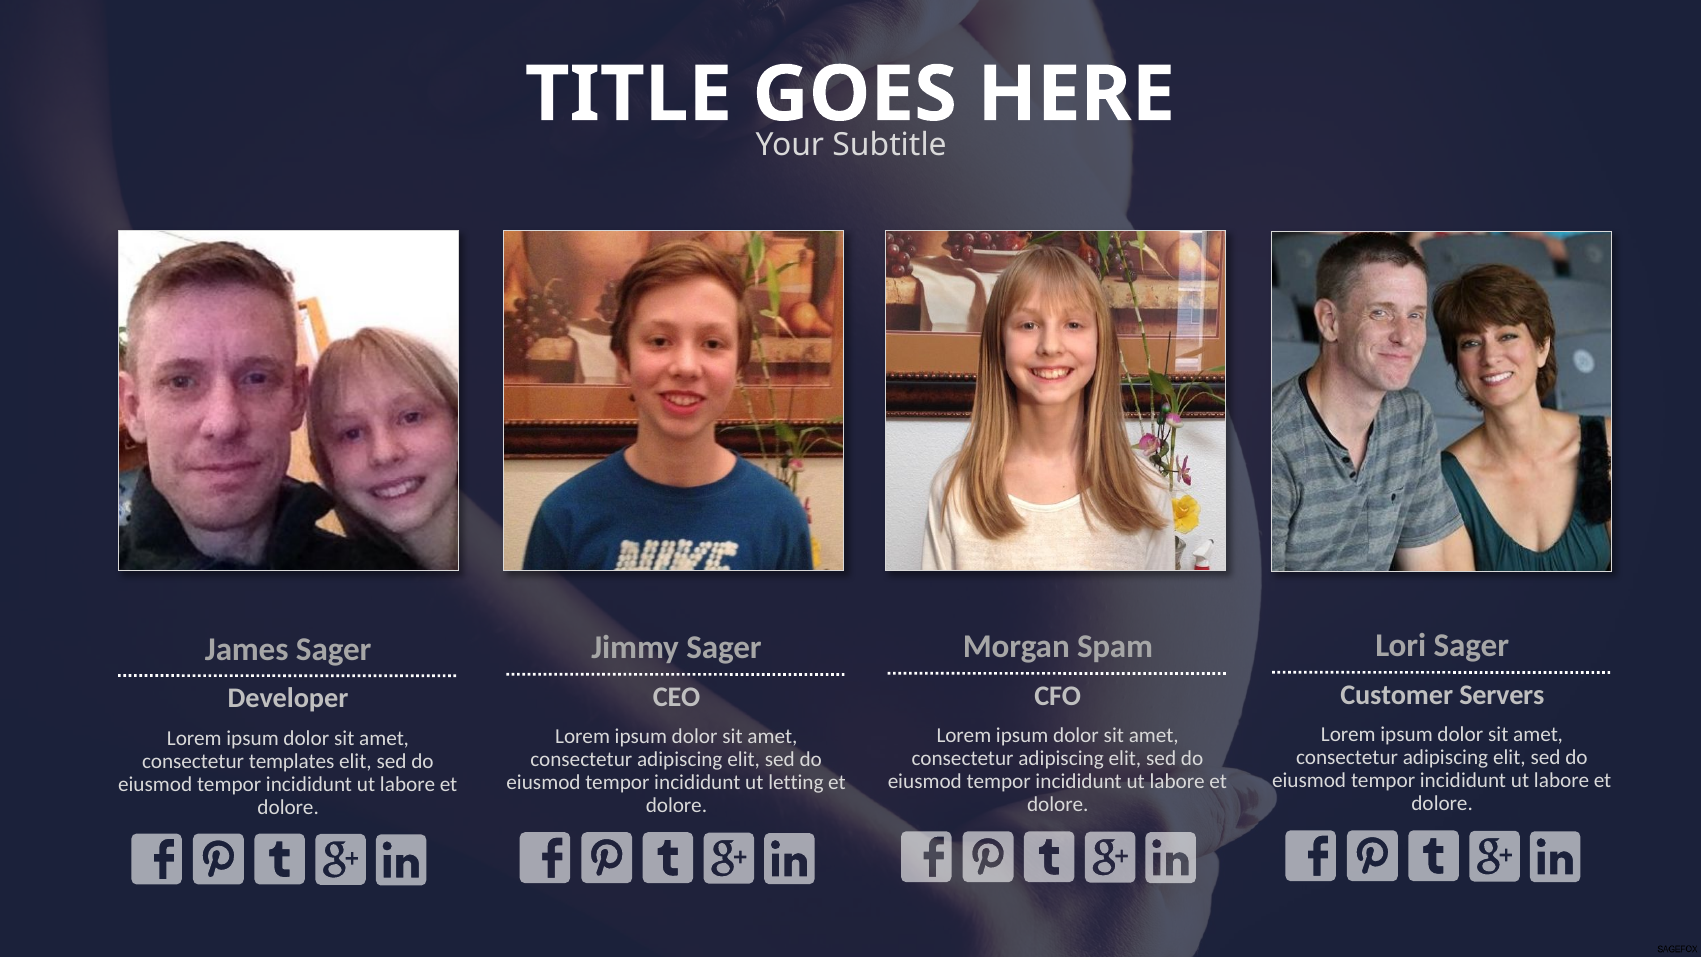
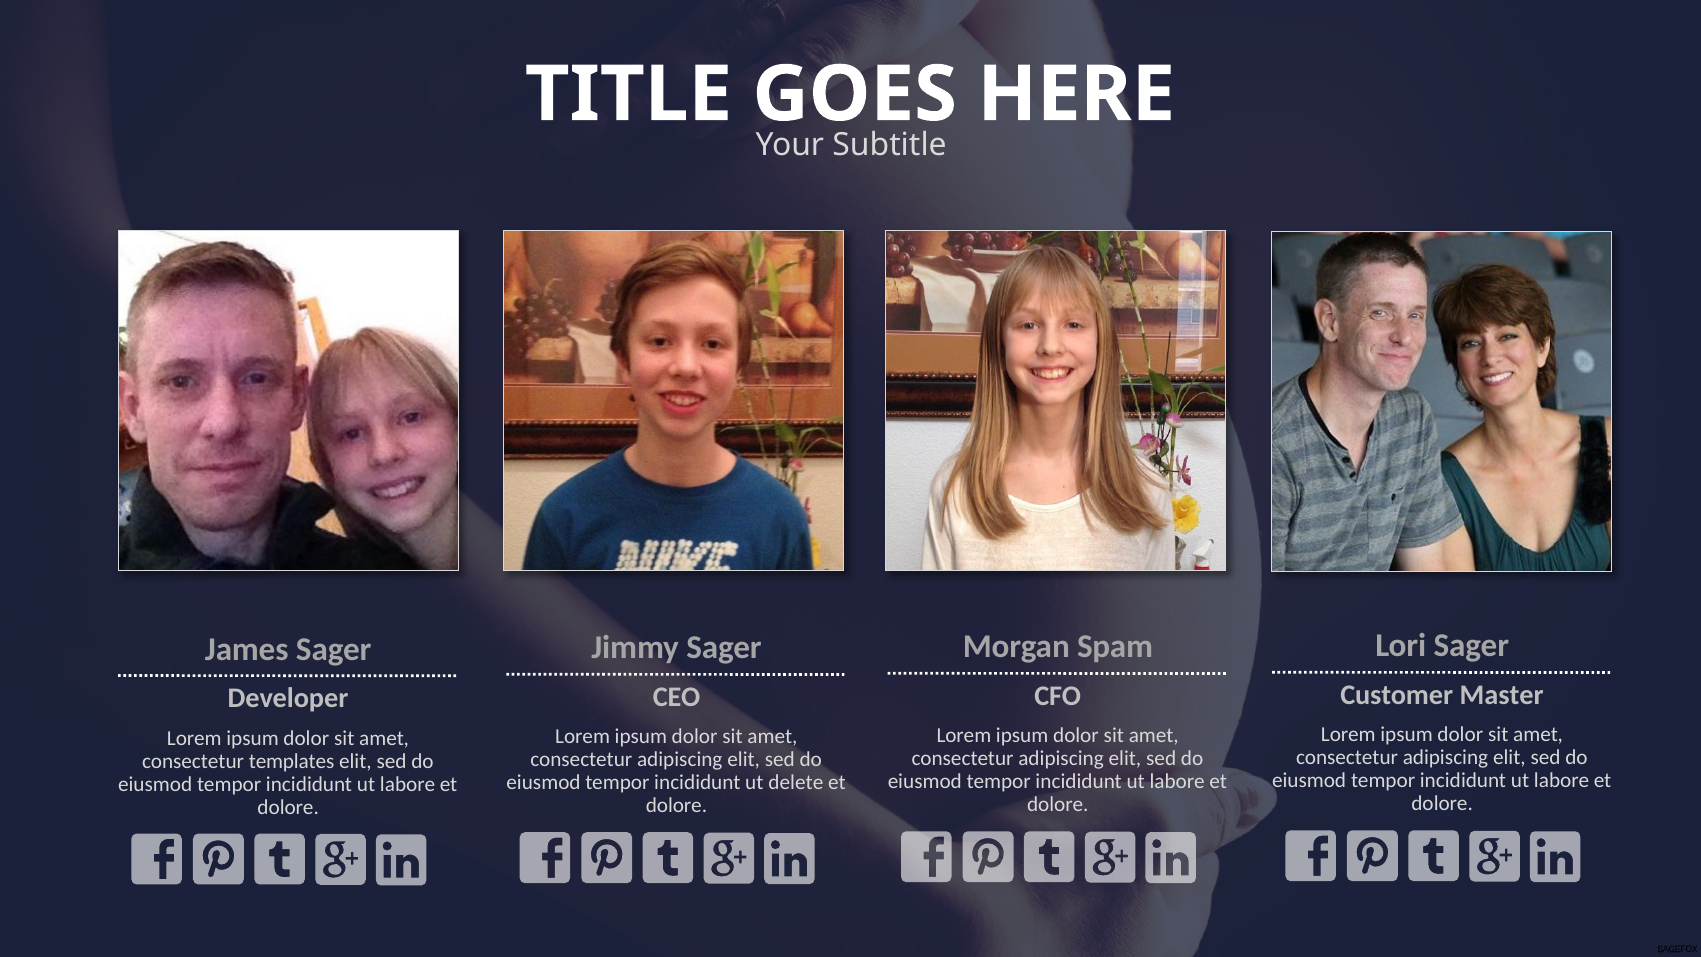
Servers: Servers -> Master (1502, 695)
letting: letting -> delete (796, 783)
